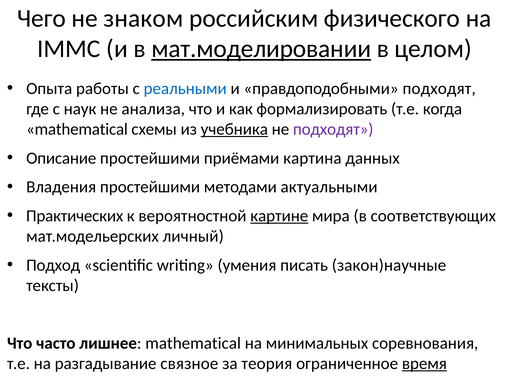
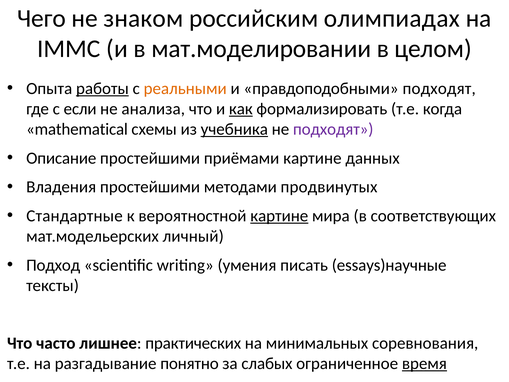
физического: физического -> олимпиадах (392, 18)
мат.моделировании underline: present -> none (261, 49)
работы underline: none -> present (102, 89)
реальными colour: blue -> orange (185, 89)
наук: наук -> если (80, 109)
как underline: none -> present (241, 109)
приёмами картина: картина -> картине (312, 158)
актуальными: актуальными -> продвинутых (329, 187)
Практических: Практических -> Стандартные (74, 216)
закон)научные: закон)научные -> essays)научные (389, 265)
лишнее mathematical: mathematical -> практических (193, 343)
связное: связное -> понятно (190, 363)
теория: теория -> слабых (267, 363)
